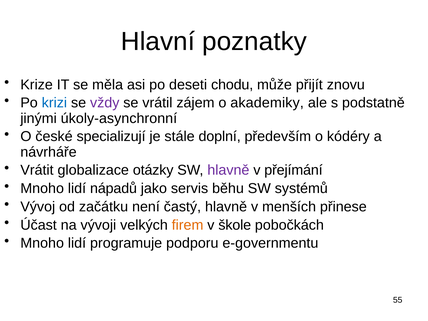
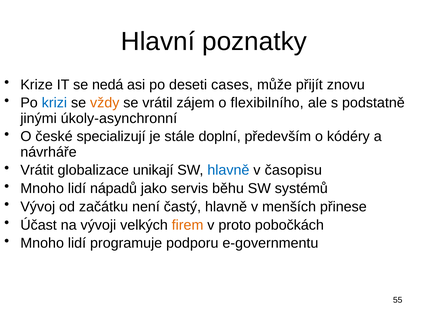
měla: měla -> nedá (108, 85)
chodu: chodu -> cases (232, 85)
vždy colour: purple -> orange (105, 103)
akademiky: akademiky -> flexibilního (267, 103)
otázky: otázky -> unikají (153, 170)
hlavně colour: purple -> blue (228, 170)
přejímání: přejímání -> časopisu (293, 170)
škole: škole -> proto (235, 225)
